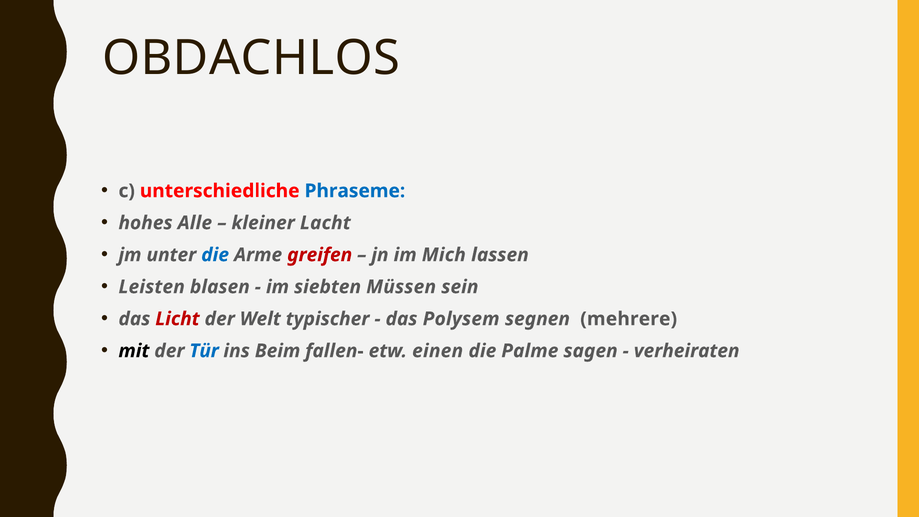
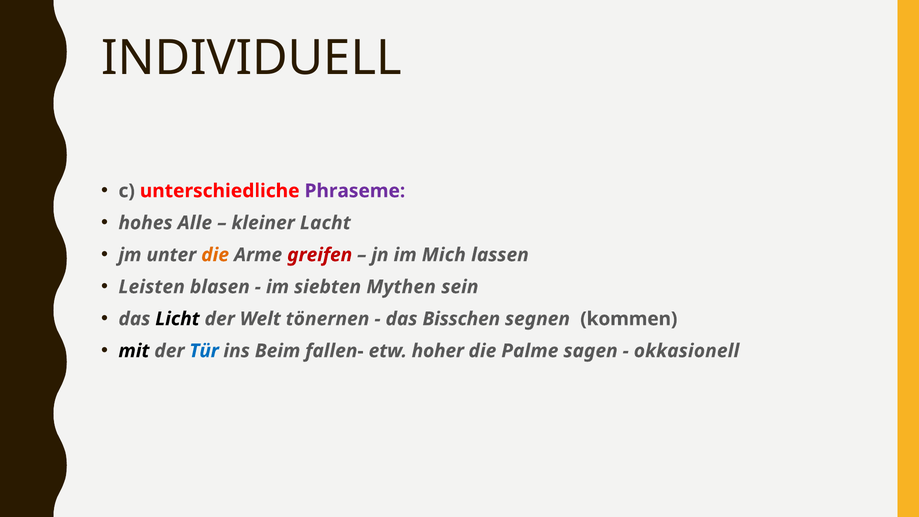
OBDACHLOS: OBDACHLOS -> INDIVIDUELL (251, 58)
Phraseme colour: blue -> purple (355, 191)
die colour: blue -> orange (215, 255)
Müssen: Müssen -> Mythen (401, 287)
Licht colour: red -> black (177, 319)
typischer: typischer -> tönernen (328, 319)
Polysem: Polysem -> Bisschen (461, 319)
mehrere: mehrere -> kommen (629, 319)
einen: einen -> hoher (438, 351)
verheiraten: verheiraten -> okkasionell (687, 351)
